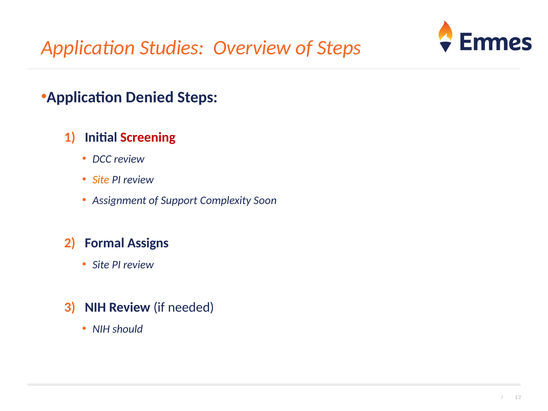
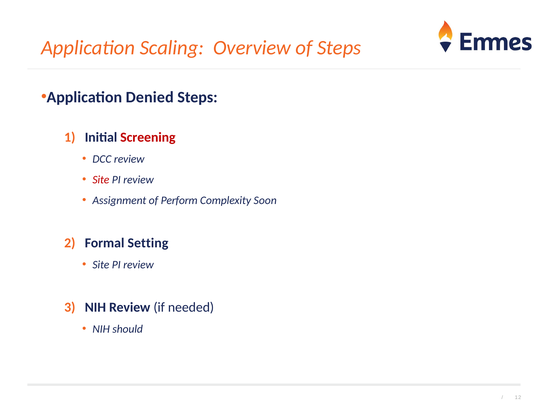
Studies: Studies -> Scaling (172, 48)
Site colour: orange -> red (101, 180)
Support: Support -> Perform (179, 200)
Assigns: Assigns -> Setting (148, 243)
